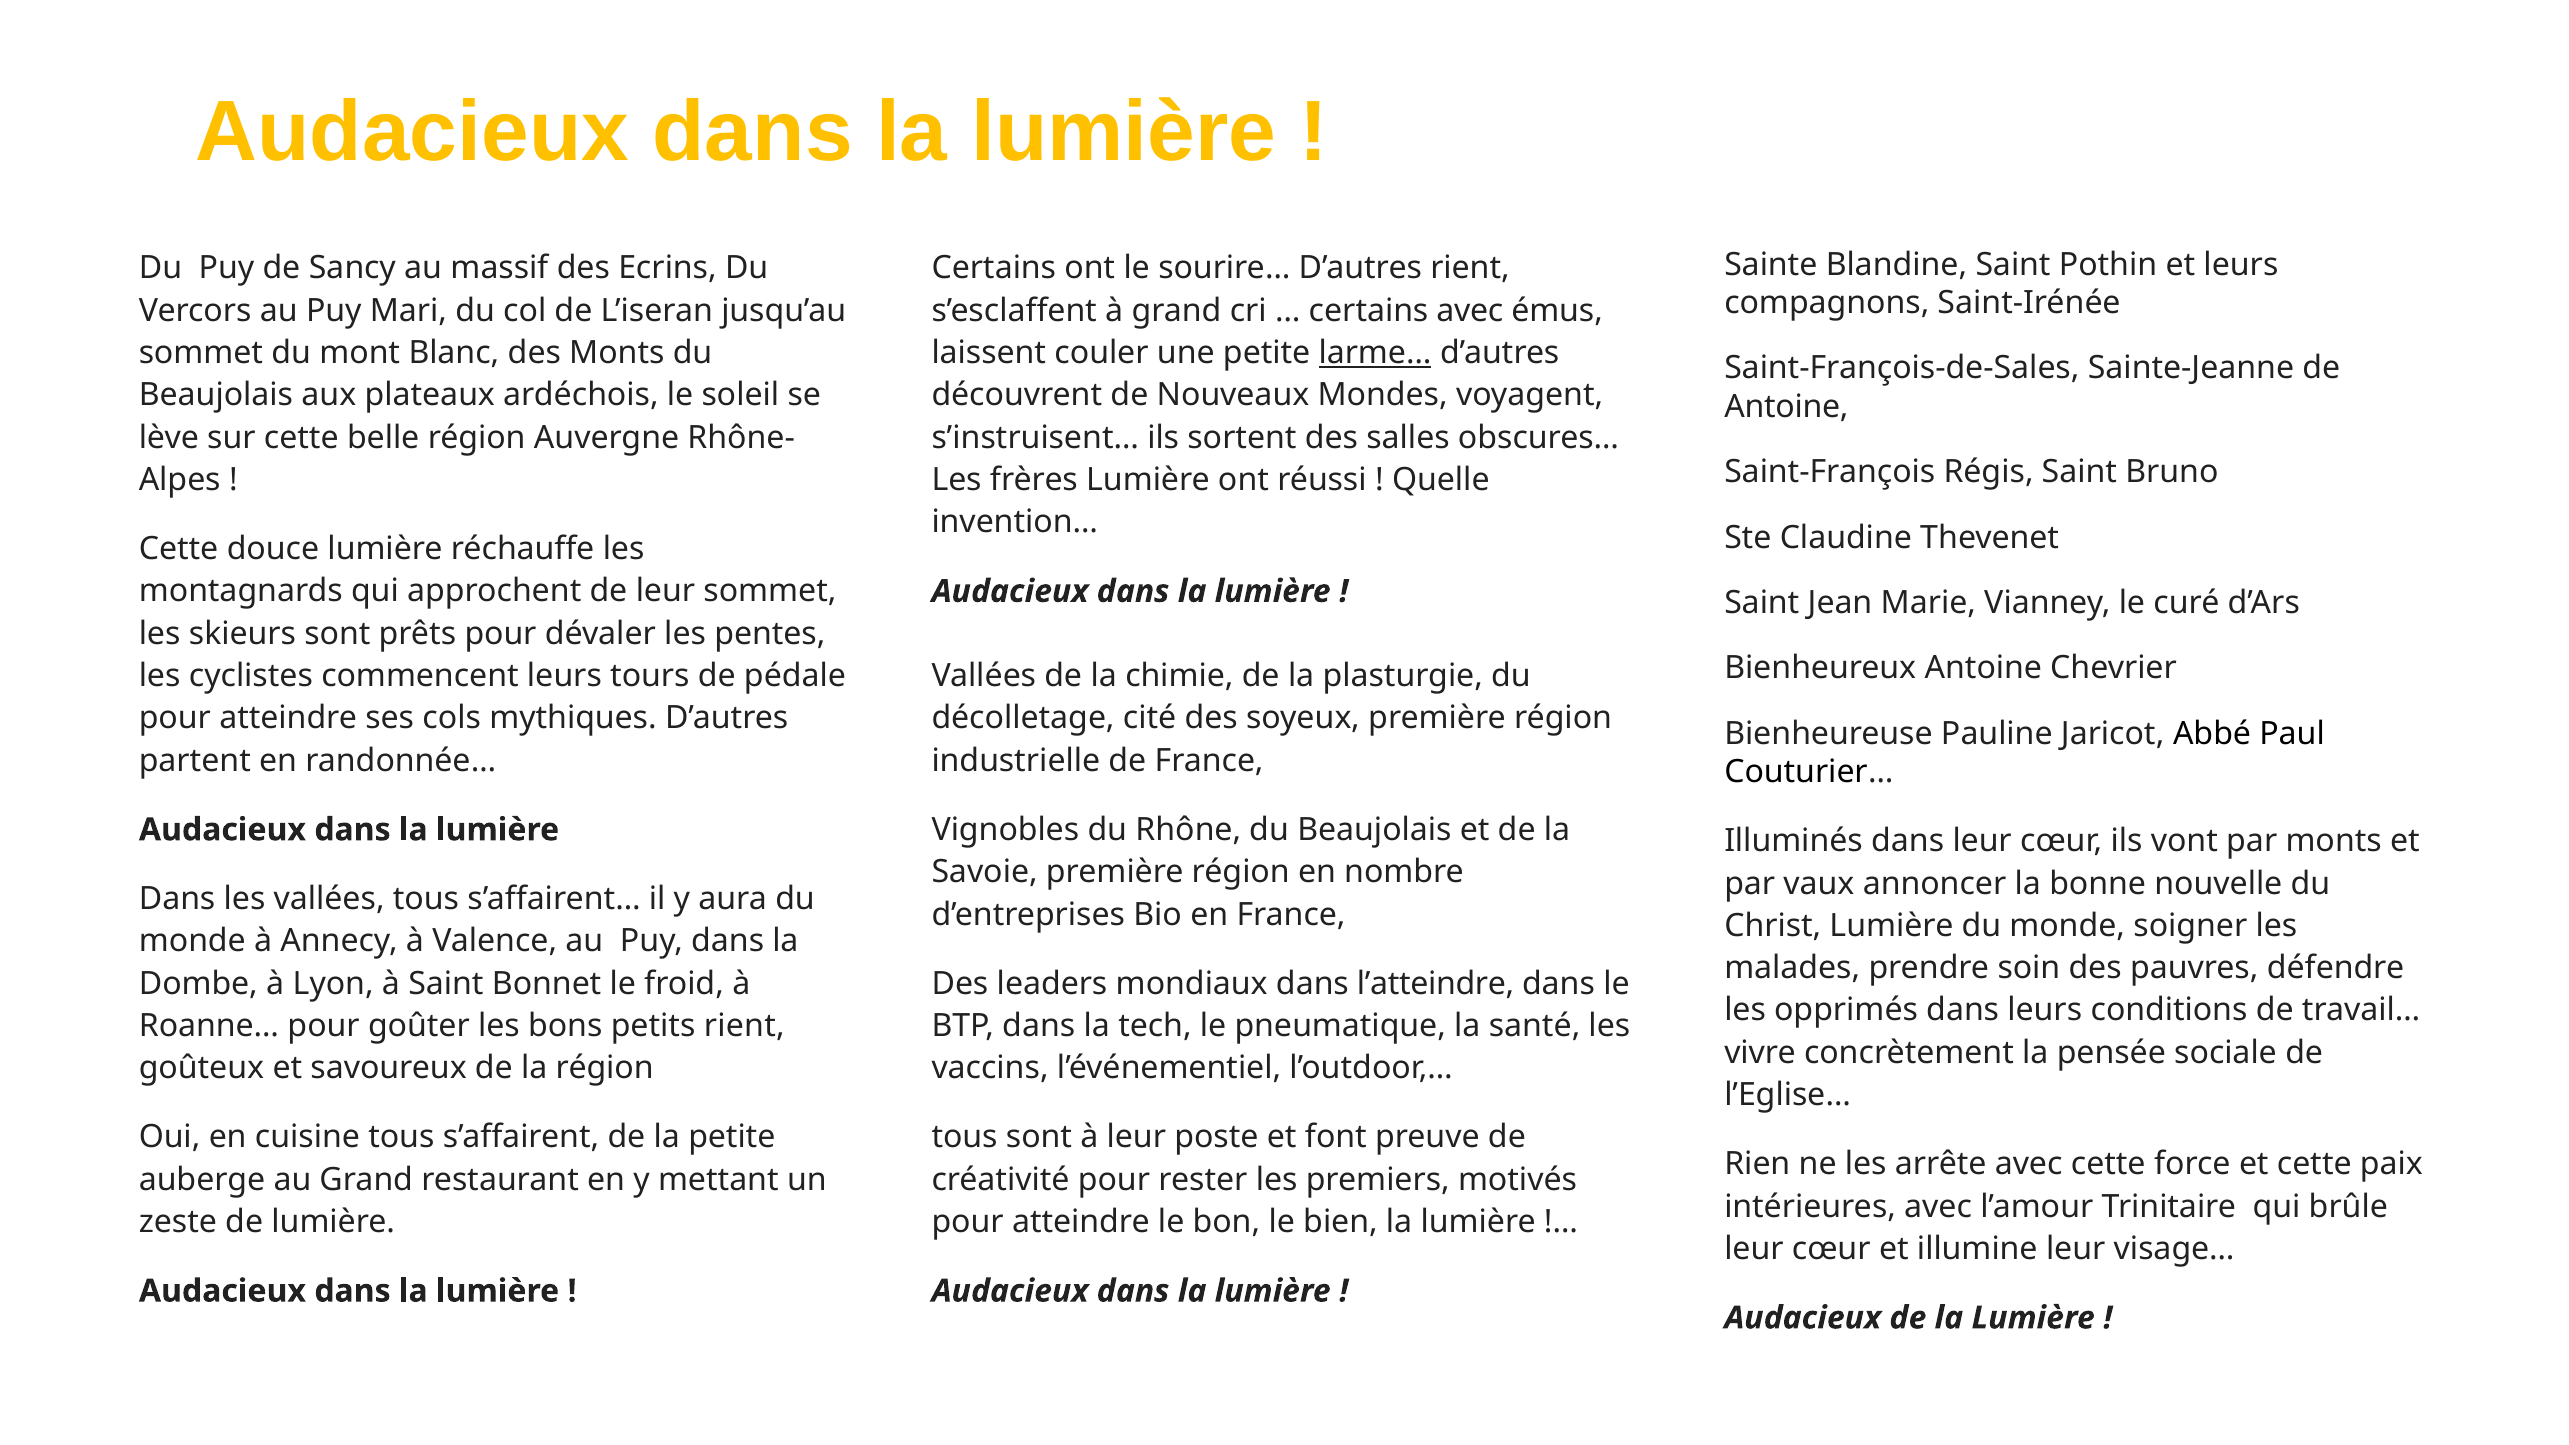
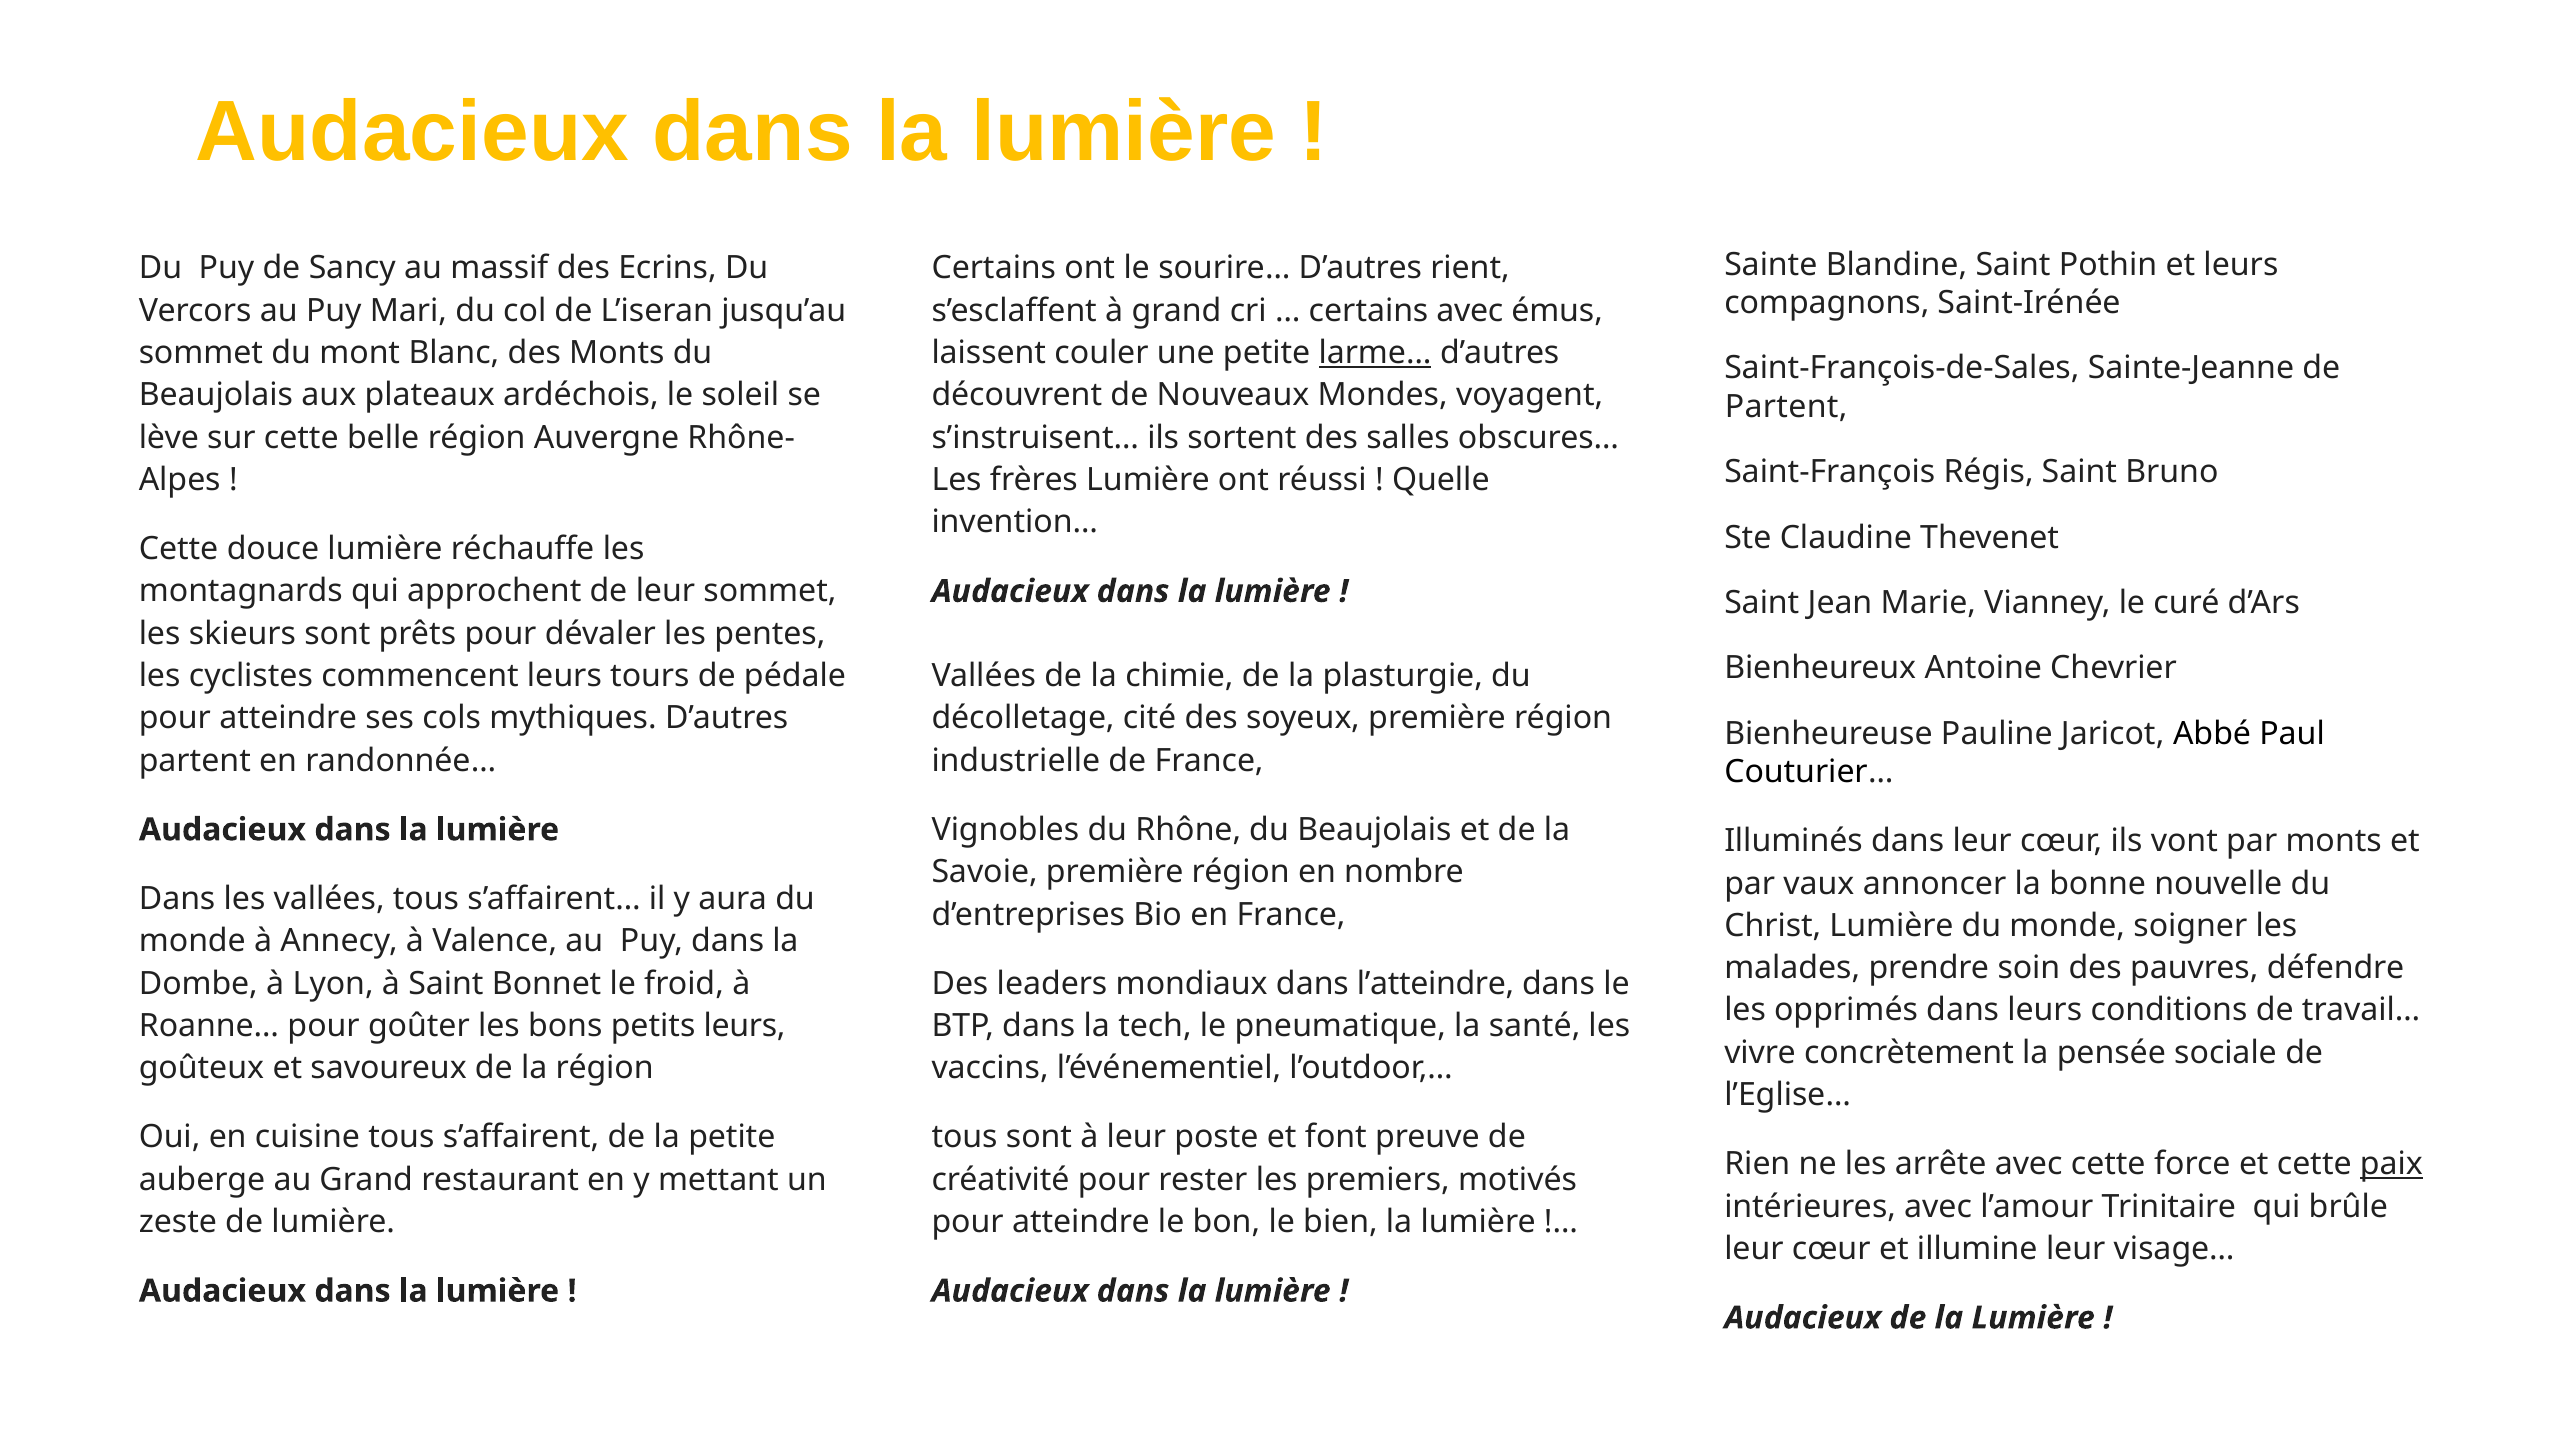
Antoine: Antoine -> Partent (1786, 407)
petits rient: rient -> leurs (745, 1026)
paix underline: none -> present (2391, 1164)
